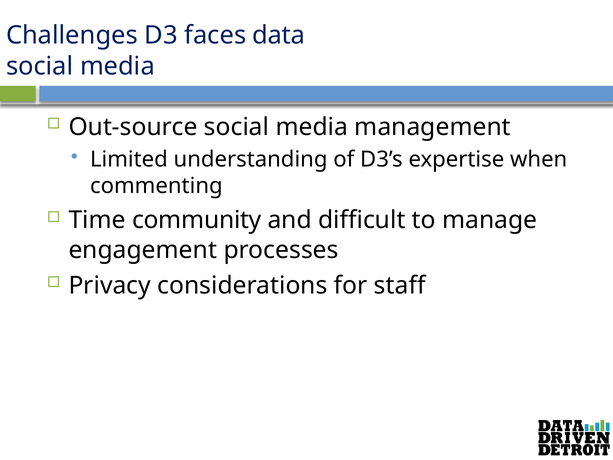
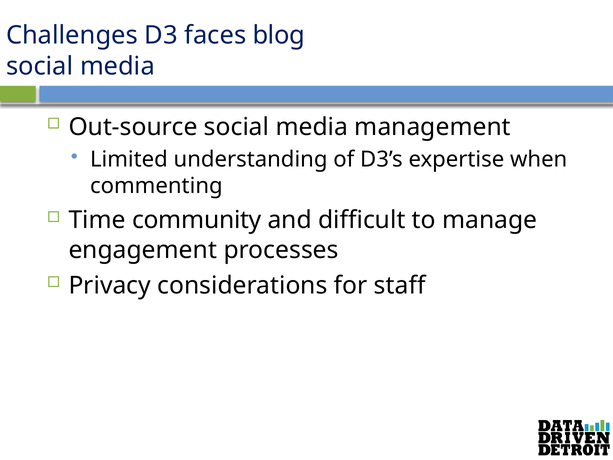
data: data -> blog (279, 35)
